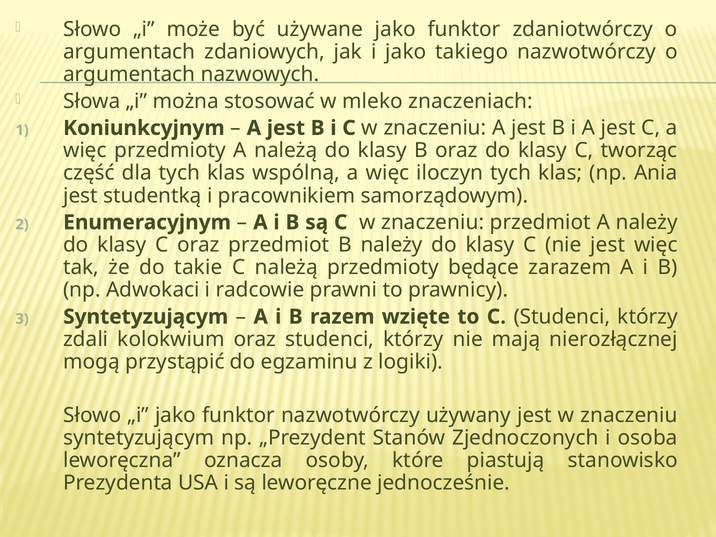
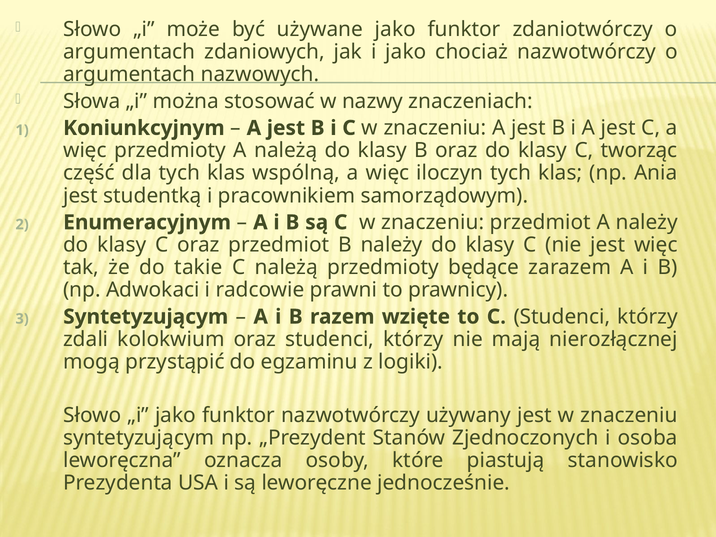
takiego: takiego -> chociaż (472, 52)
mleko: mleko -> nazwy (373, 101)
